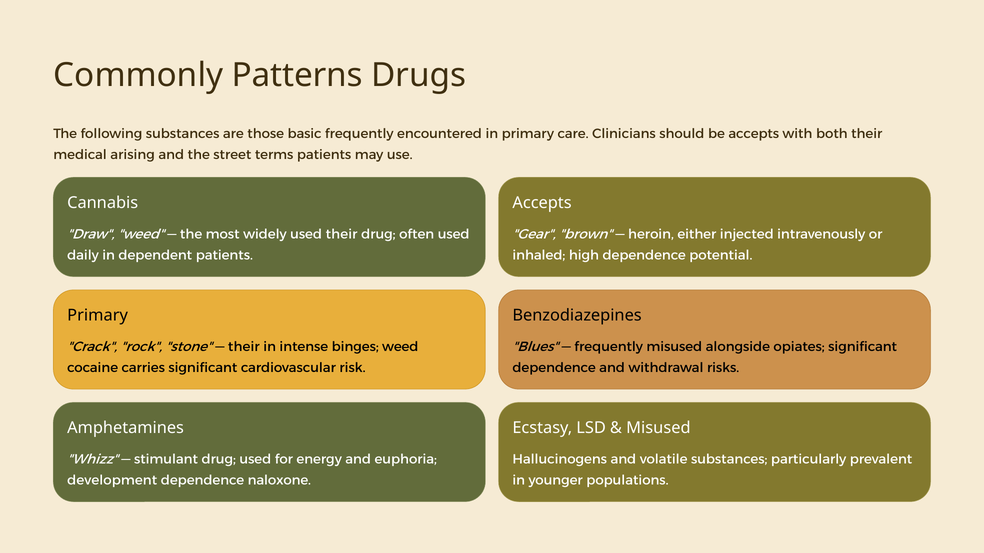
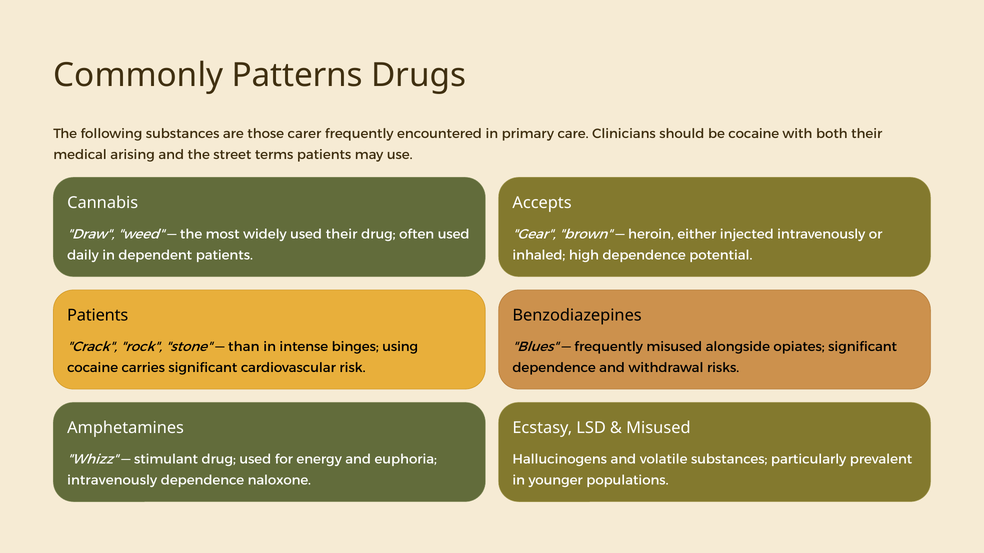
basic: basic -> carer (304, 134)
be accepts: accepts -> cocaine (754, 134)
Primary: Primary -> Patients (98, 316)
their: their -> than (244, 347)
binges weed: weed -> using (400, 347)
development: development -> intravenously (112, 481)
